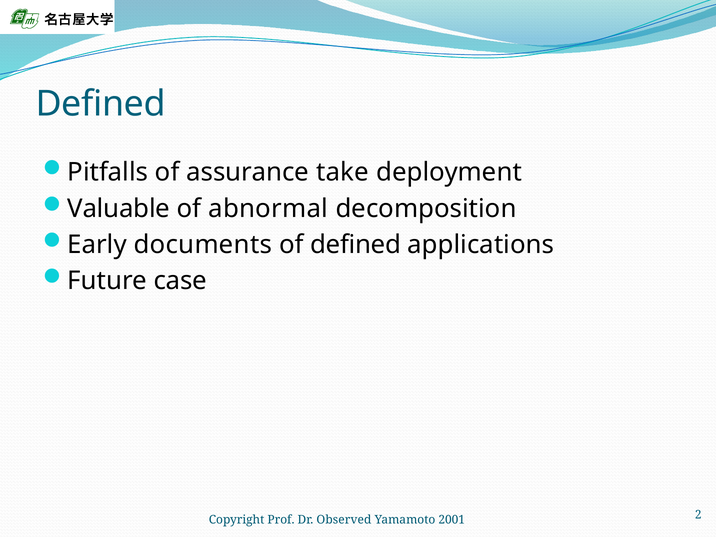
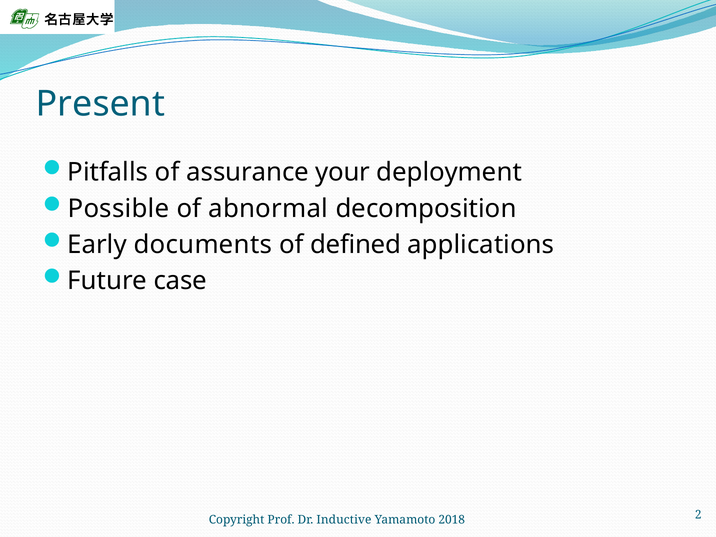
Defined: Defined -> Present (100, 104)
take: take -> your (343, 172)
Valuable: Valuable -> Possible (118, 209)
Observed: Observed -> Inductive (344, 520)
2001: 2001 -> 2018 (452, 520)
